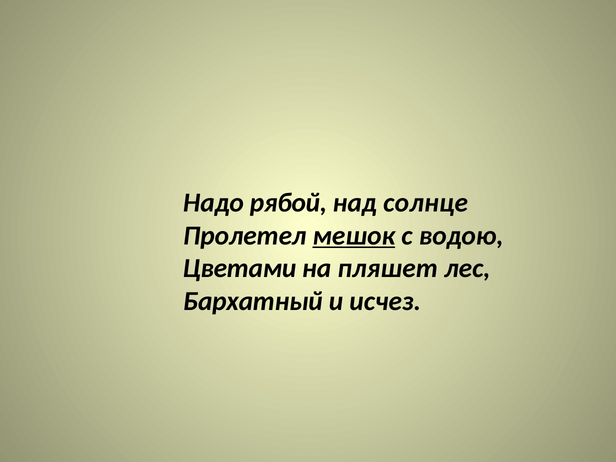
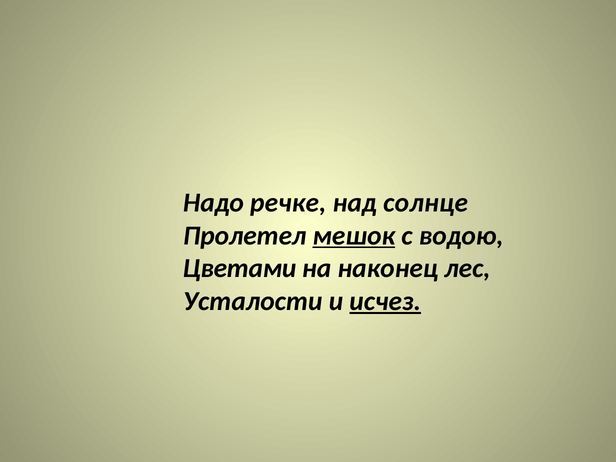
рябой: рябой -> речке (288, 203)
пляшет: пляшет -> наконец (388, 268)
Бархатный: Бархатный -> Усталости (253, 301)
исчез underline: none -> present (385, 301)
